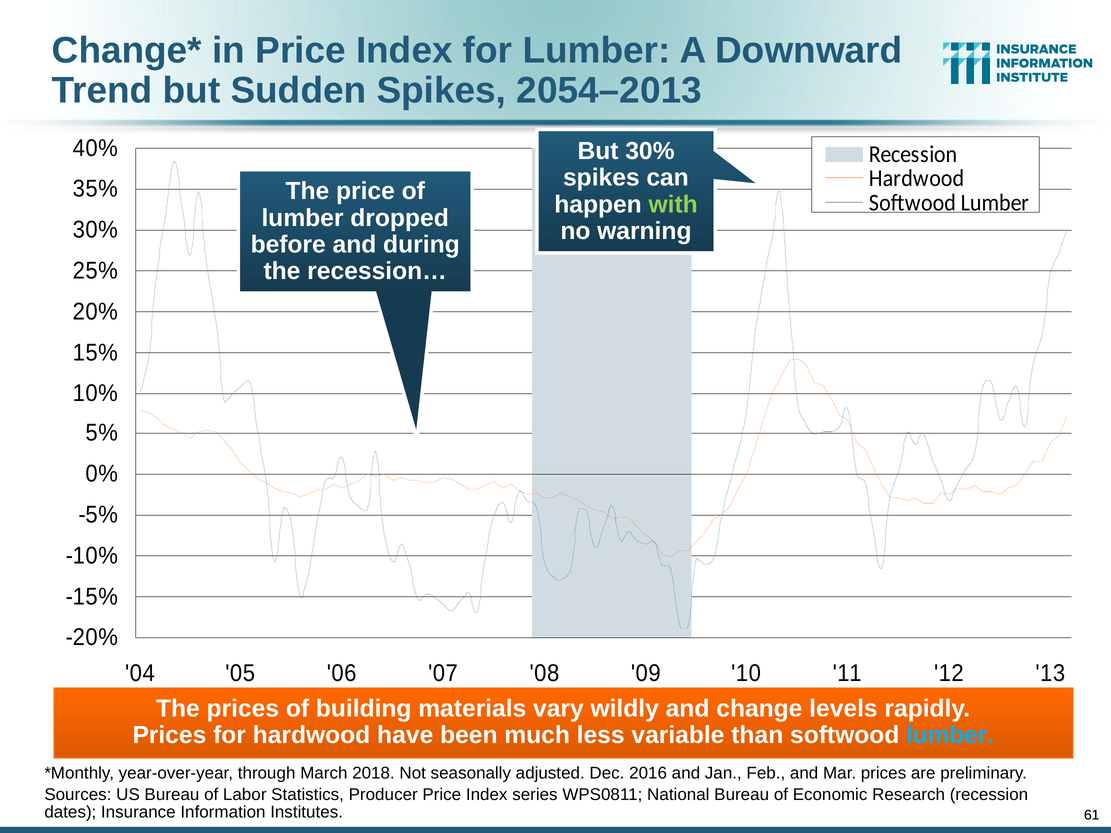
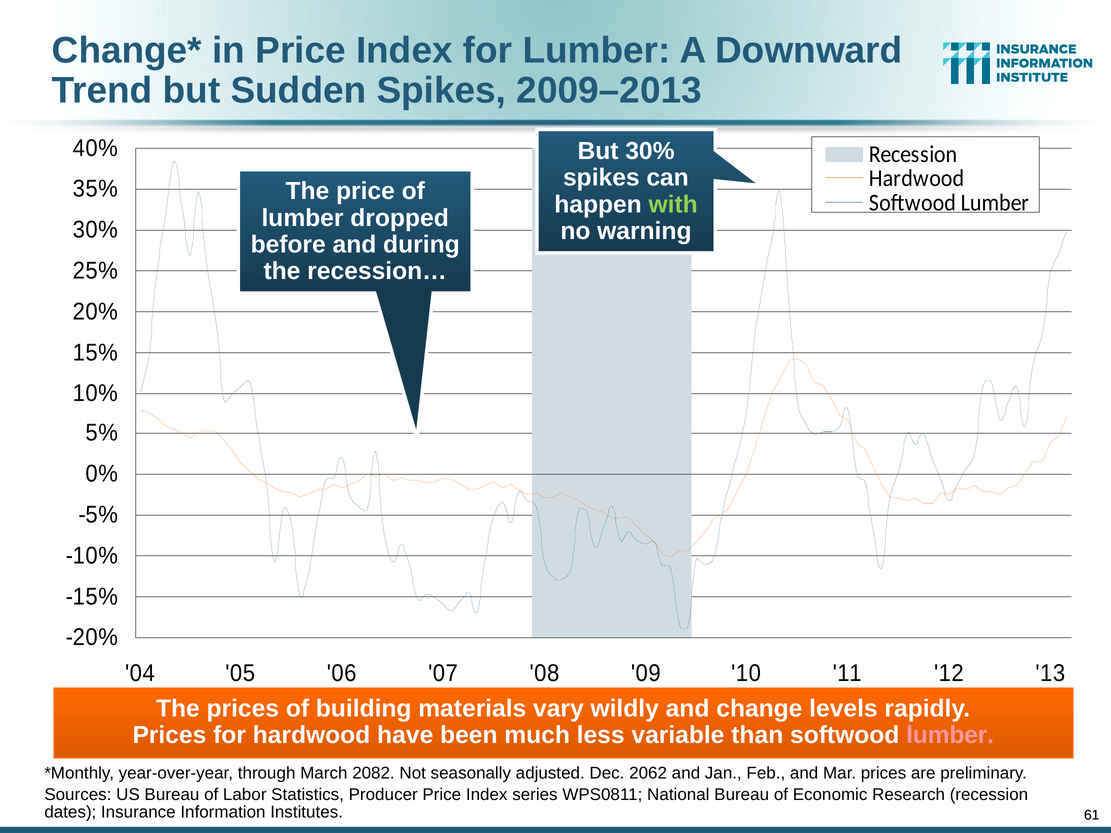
2054–2013: 2054–2013 -> 2009–2013 (609, 91)
lumber colour: light blue -> pink (950, 735)
2018: 2018 -> 2082 (373, 773)
2016: 2016 -> 2062 (648, 773)
